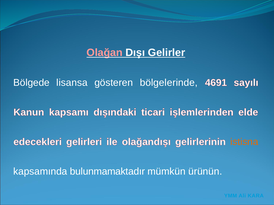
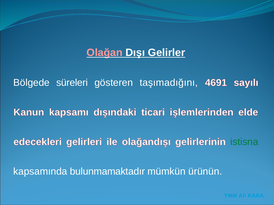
lisansa: lisansa -> süreleri (72, 83)
bölgelerinde: bölgelerinde -> taşımadığını (169, 83)
istisna colour: orange -> green (244, 142)
